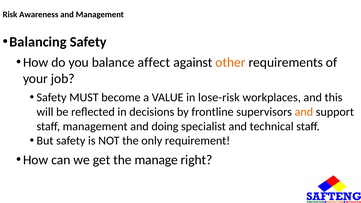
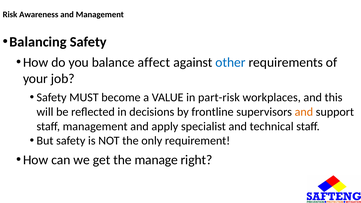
other colour: orange -> blue (231, 62)
lose-risk: lose-risk -> part-risk (219, 97)
doing: doing -> apply (165, 126)
